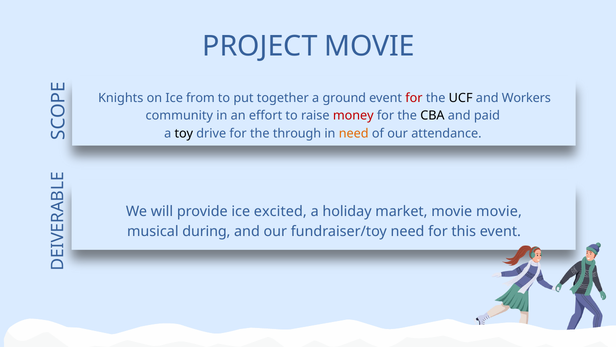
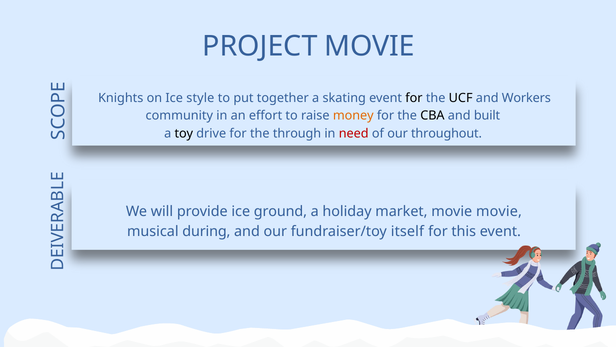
from: from -> style (200, 98)
ground: ground -> skating (344, 98)
for colour: red -> black (414, 98)
money colour: red -> orange (353, 116)
paid: paid -> built (487, 116)
need colour: orange -> red (354, 133)
attendance: attendance -> throughout (446, 133)
excited: excited -> ground (280, 211)
fundraiser/toy need: need -> itself (407, 231)
